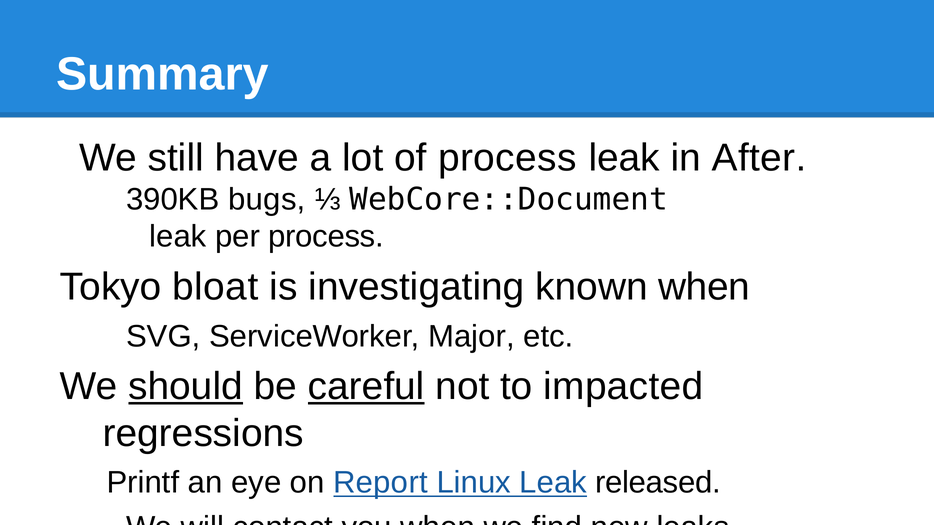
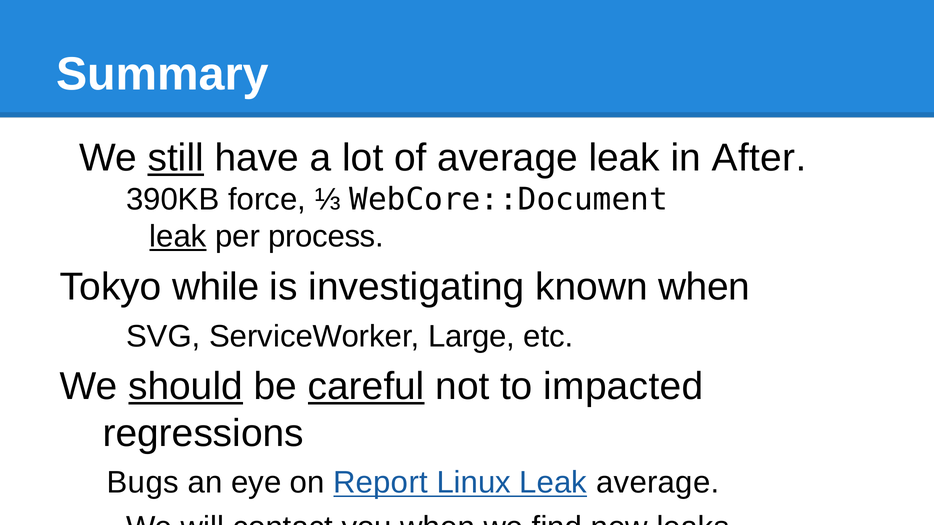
still underline: none -> present (176, 158)
of process: process -> average (508, 158)
bugs: bugs -> force (267, 200)
leak underline: none -> present (178, 237)
bloat: bloat -> while (216, 287)
Major: Major -> Large (472, 337)
Printf: Printf -> Bugs (143, 483)
Leak released: released -> average (658, 483)
